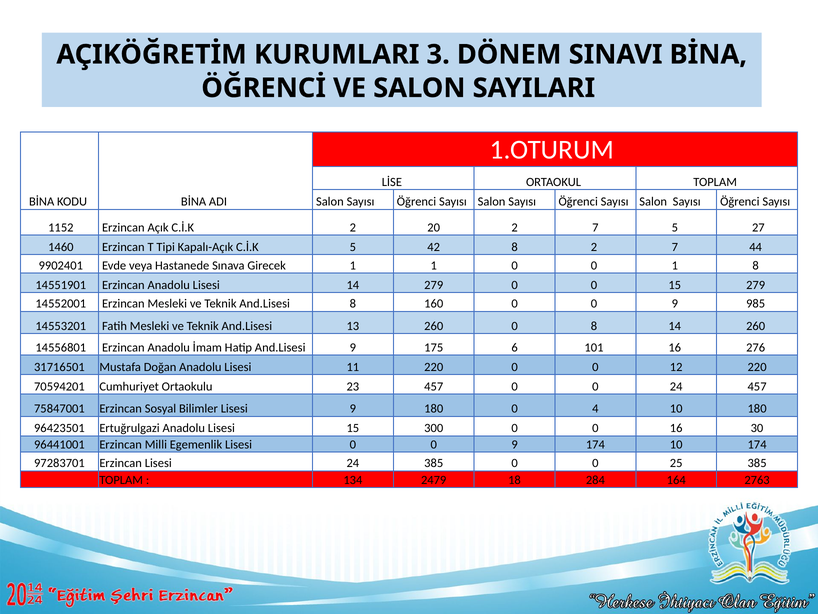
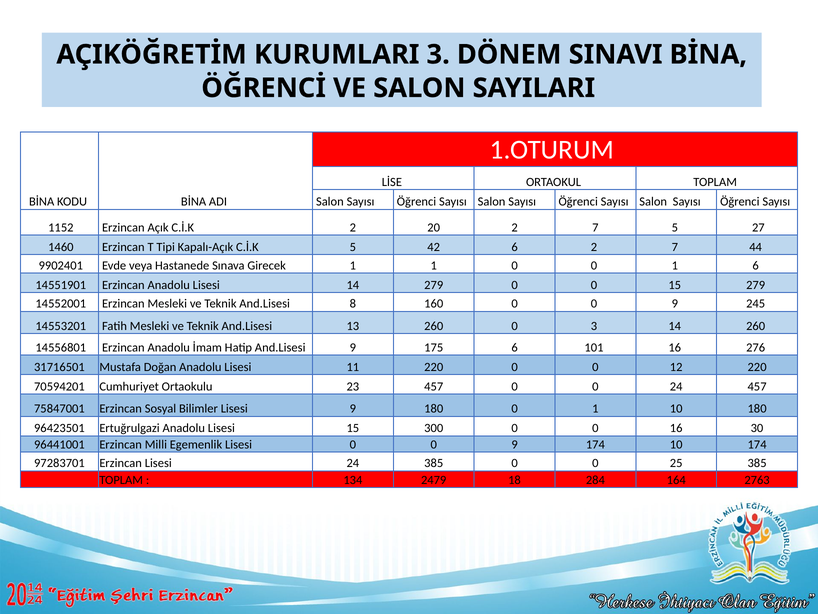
42 8: 8 -> 6 (515, 247)
1 8: 8 -> 6 (756, 265)
985: 985 -> 245 (756, 304)
0 8: 8 -> 3 (594, 326)
180 0 4: 4 -> 1 (595, 408)
